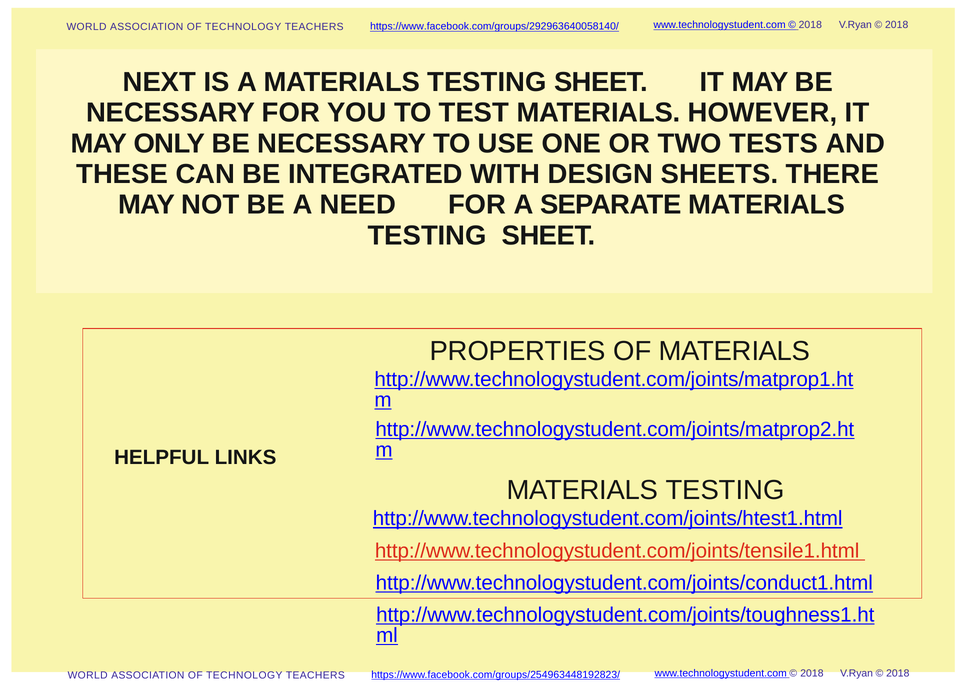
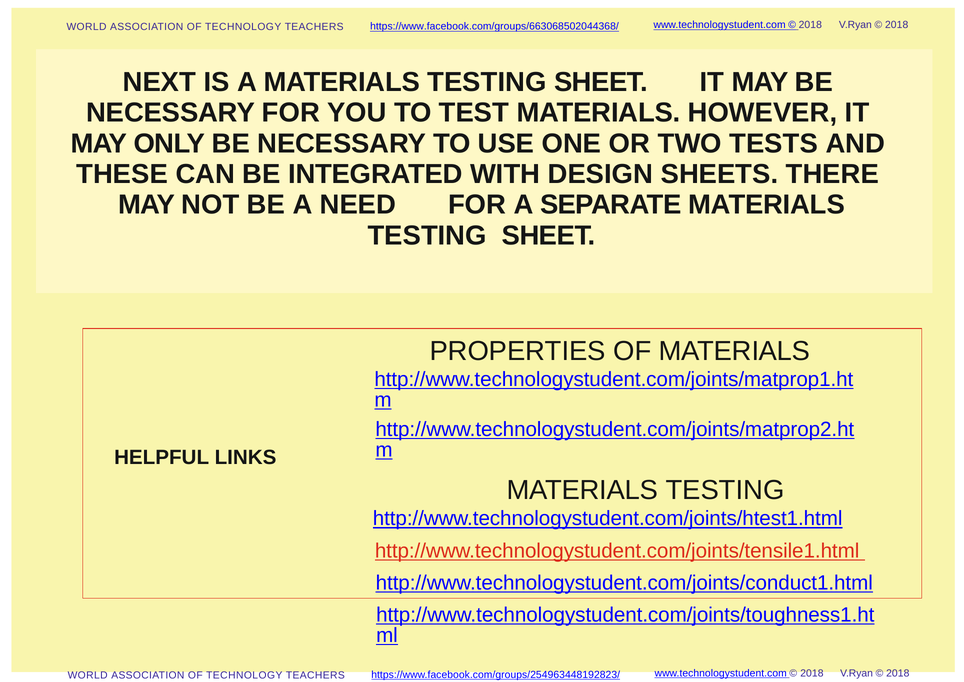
https://www.facebook.com/groups/292963640058140/: https://www.facebook.com/groups/292963640058140/ -> https://www.facebook.com/groups/663068502044368/ (494, 27)
